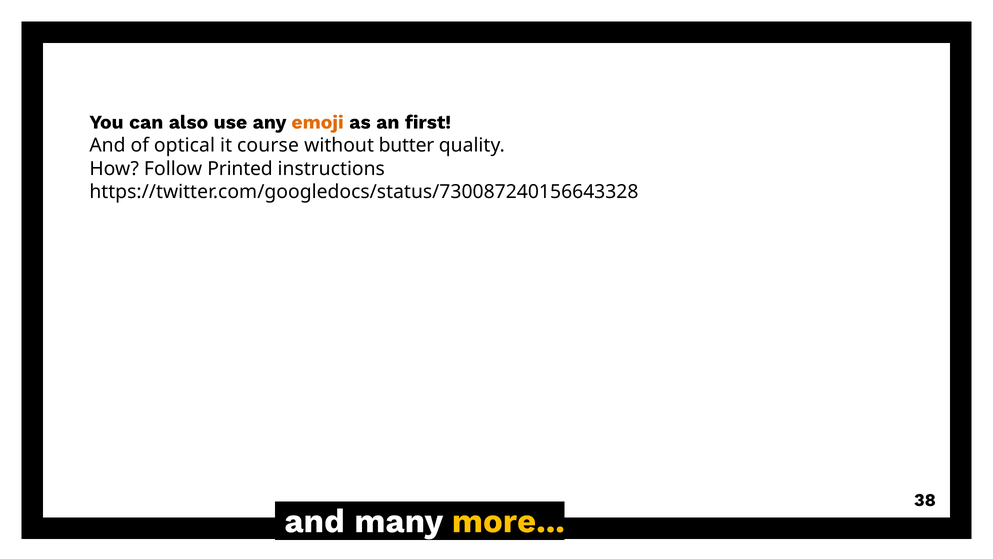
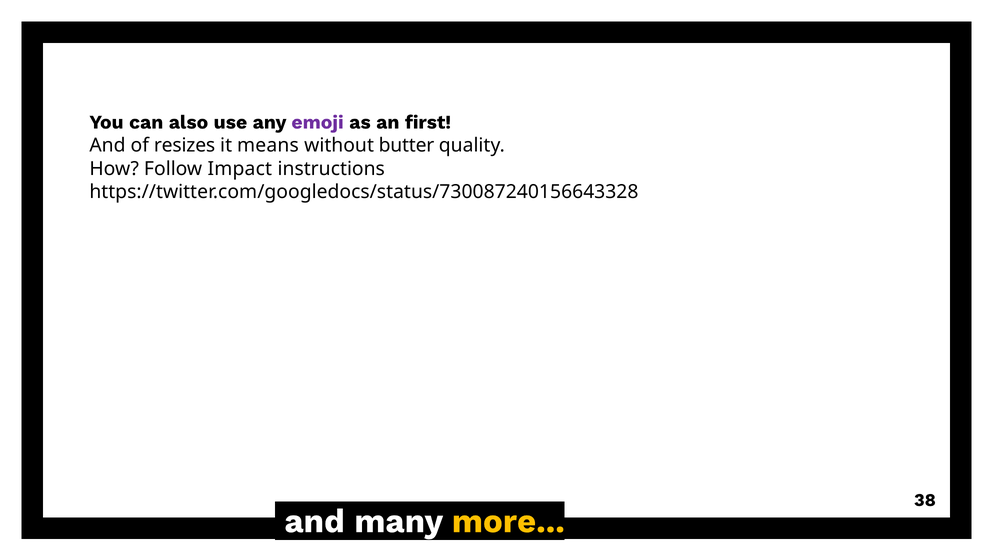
emoji colour: orange -> purple (318, 122)
optical: optical -> resizes (185, 145)
course: course -> means (268, 145)
Printed: Printed -> Impact (240, 168)
